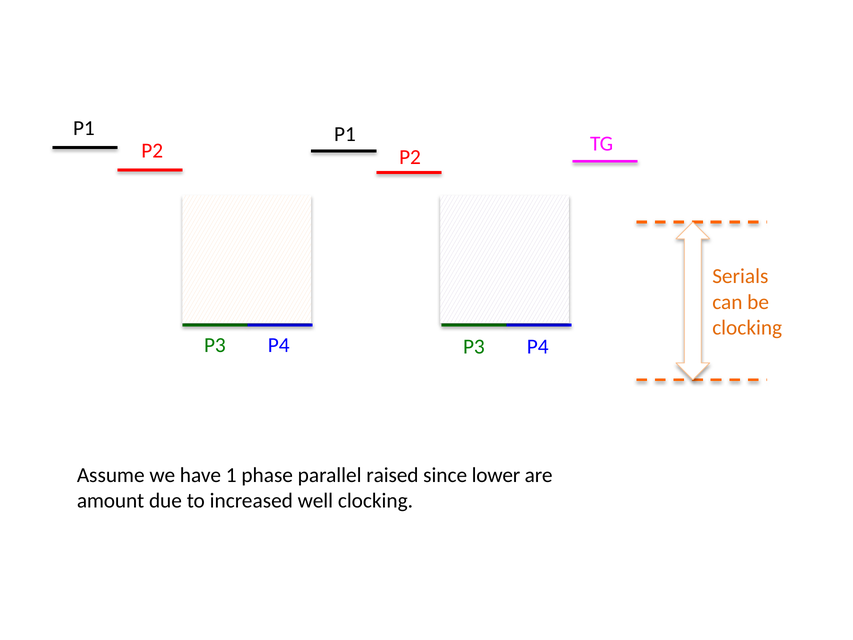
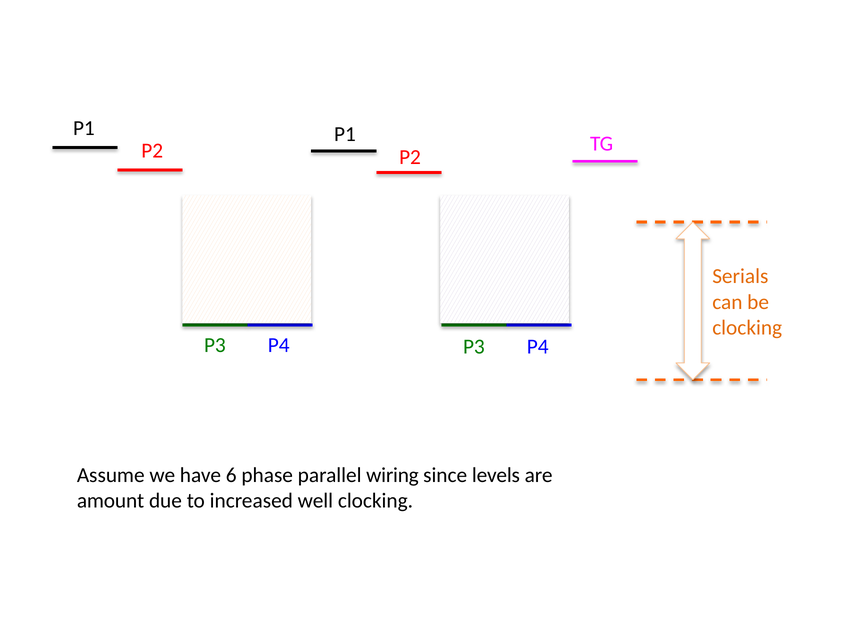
1: 1 -> 6 (231, 475)
raised: raised -> wiring (392, 475)
lower: lower -> levels (496, 475)
